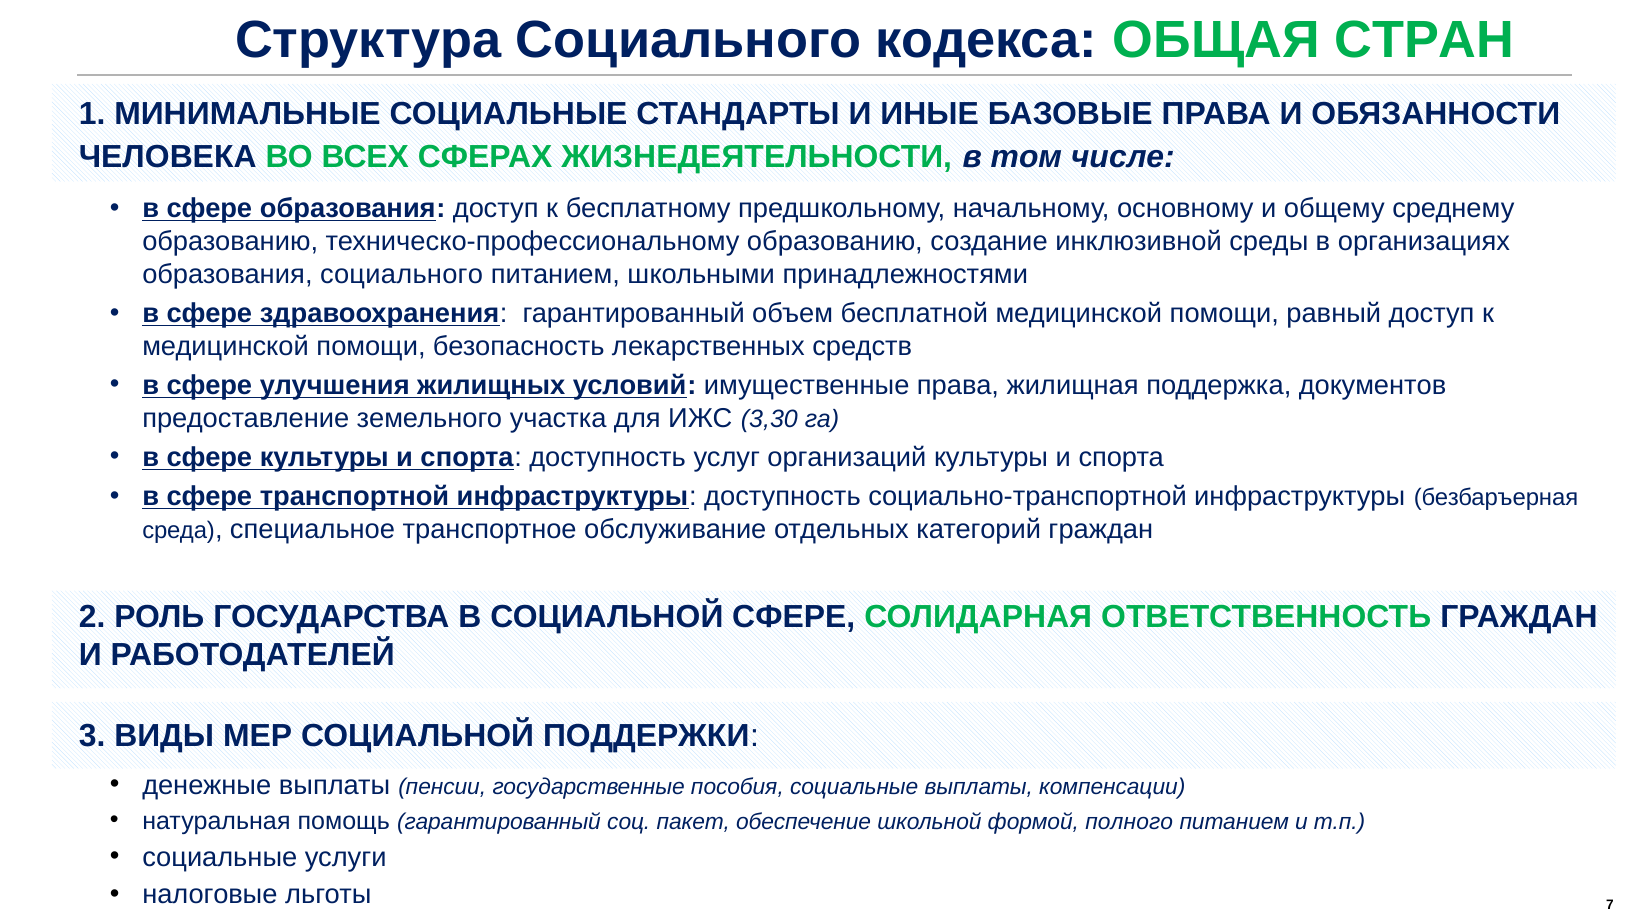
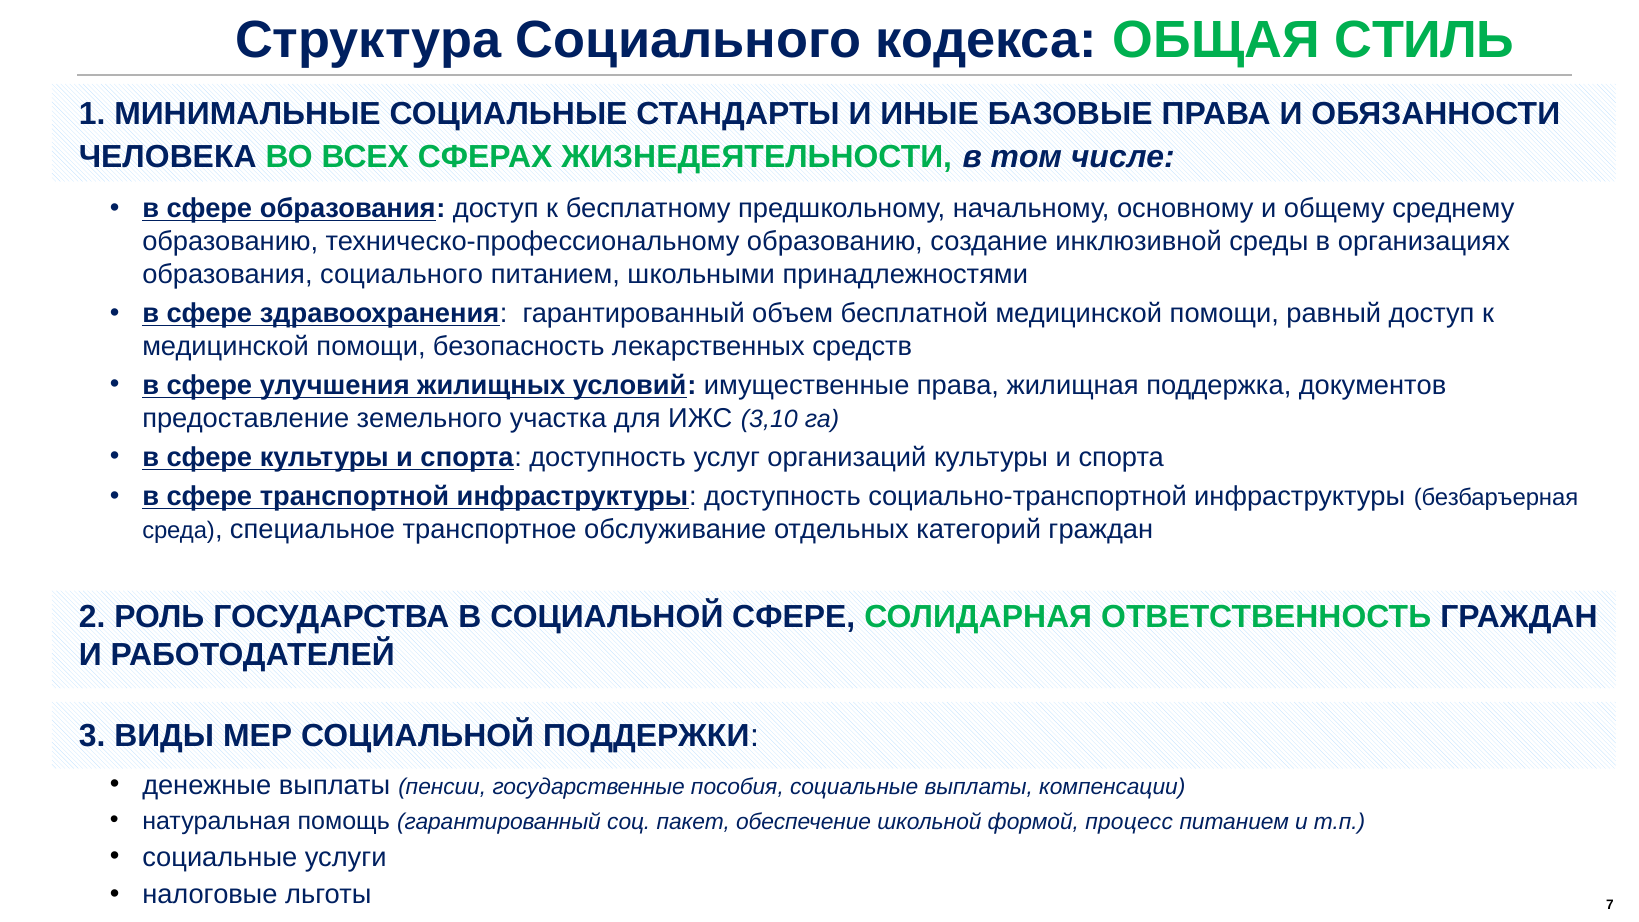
СТРАН: СТРАН -> СТИЛЬ (1425, 41)
3,30: 3,30 -> 3,10 (769, 419)
полного: полного -> процесс (1129, 822)
